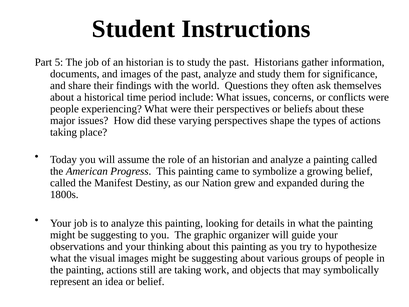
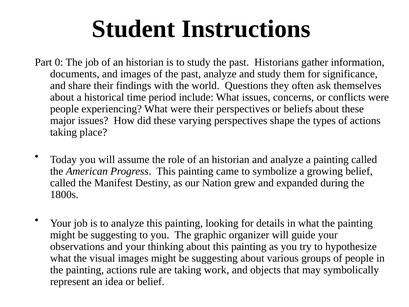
5: 5 -> 0 (59, 62)
still: still -> rule (148, 270)
